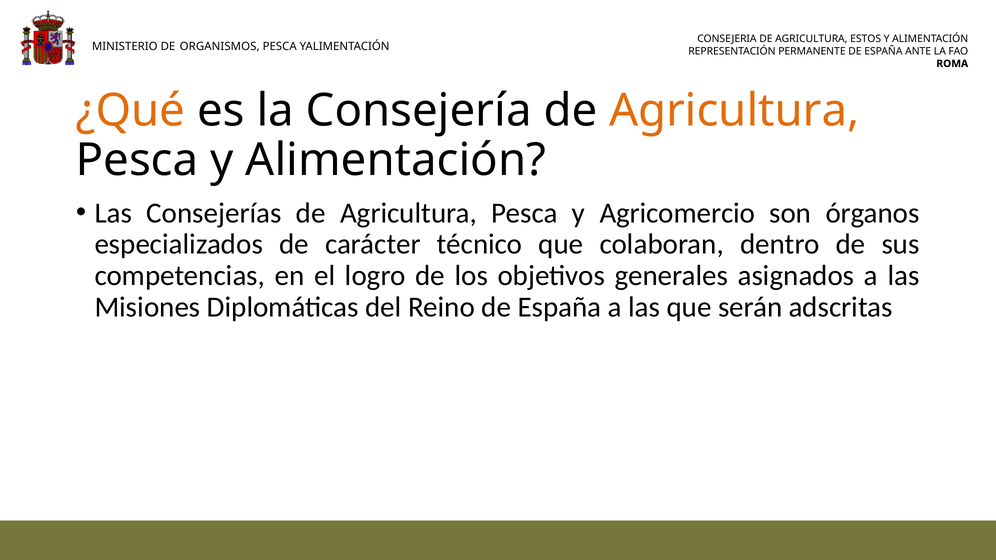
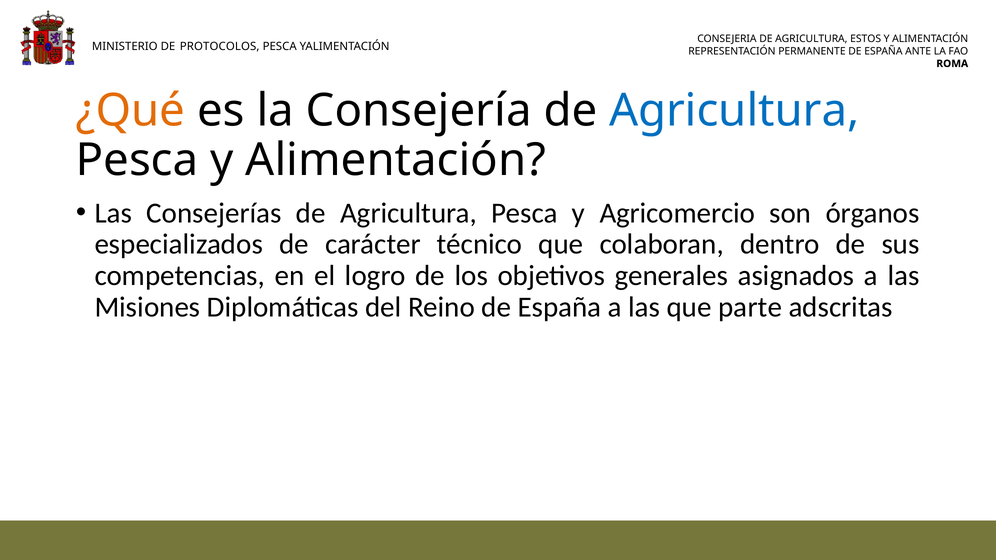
ORGANISMOS: ORGANISMOS -> PROTOCOLOS (220, 46)
Agricultura colour: orange -> blue (734, 111)
serán: serán -> parte (750, 307)
